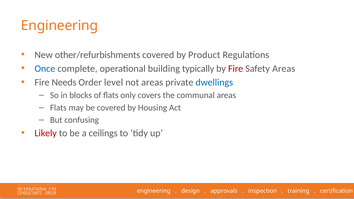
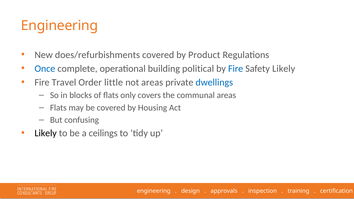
other/refurbishments: other/refurbishments -> does/refurbishments (97, 55)
typically: typically -> political (198, 69)
Fire colour: red -> blue (236, 69)
Safety Areas: Areas -> Likely (284, 69)
Needs: Needs -> Travel (64, 82)
level: level -> little (114, 82)
Likely colour: red -> black (46, 133)
